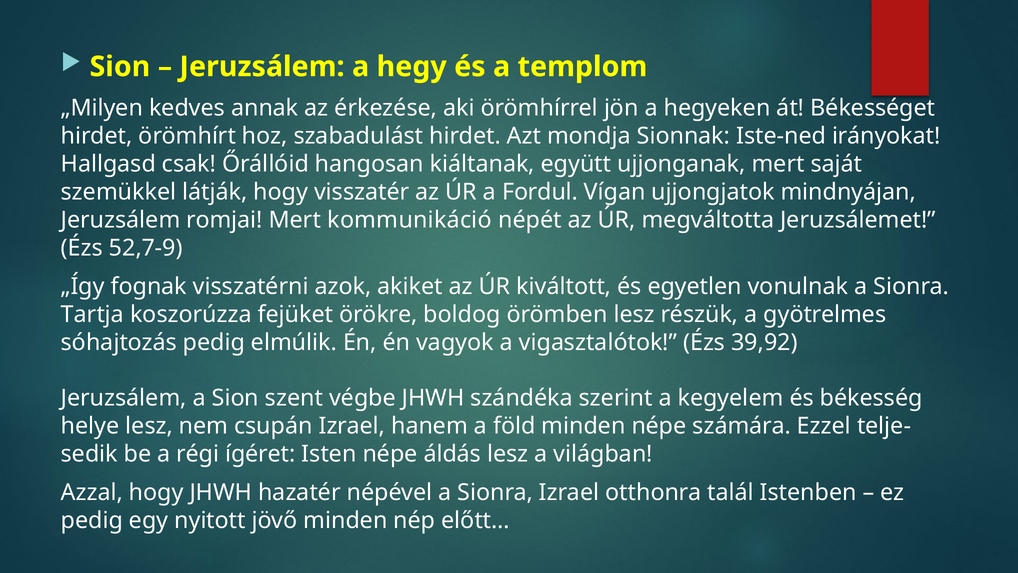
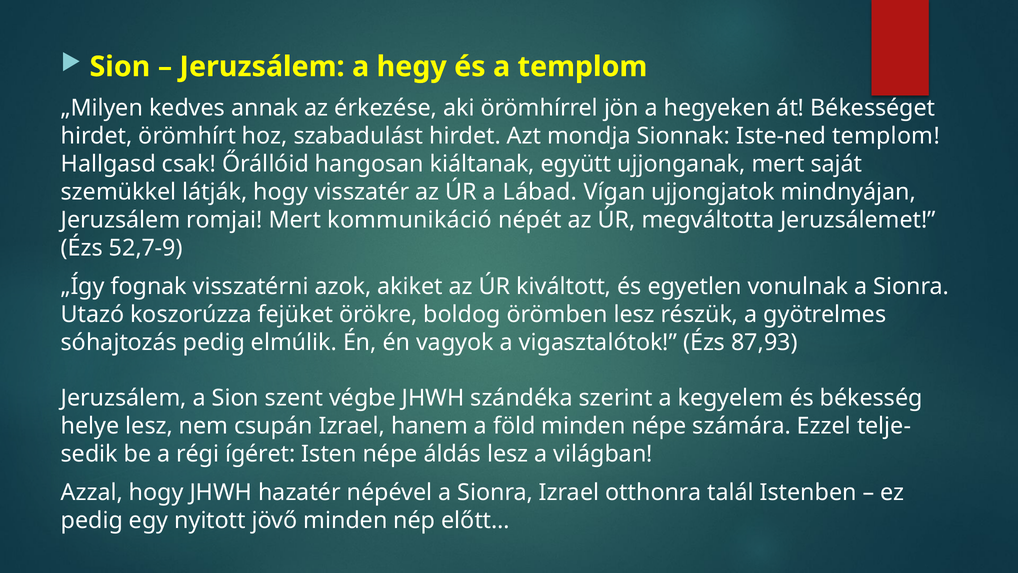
Iste-ned irányokat: irányokat -> templom (886, 136)
Fordul: Fordul -> Lábad (540, 192)
Tartja: Tartja -> Utazó (93, 314)
39,92: 39,92 -> 87,93 (764, 342)
